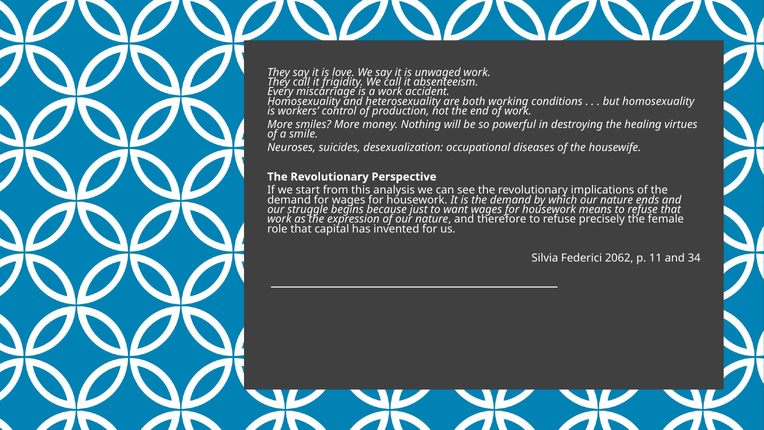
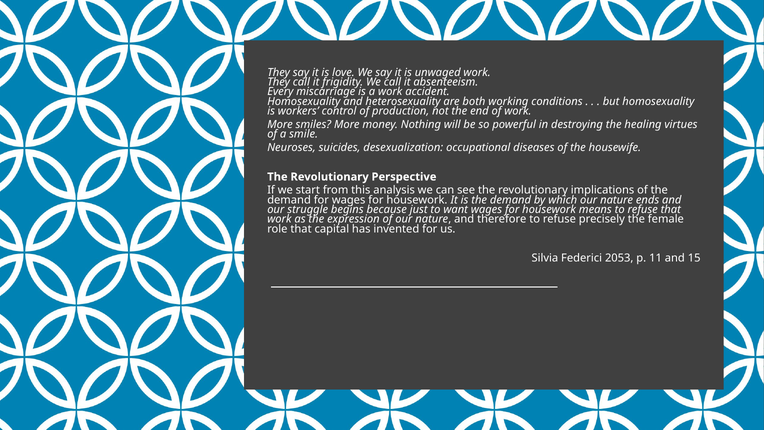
2062: 2062 -> 2053 (619, 258)
34: 34 -> 15 (694, 258)
